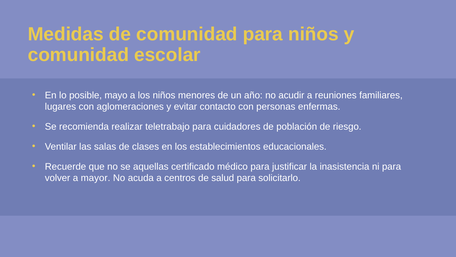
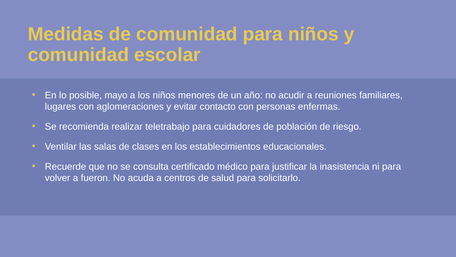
aquellas: aquellas -> consulta (151, 166)
mayor: mayor -> fueron (96, 178)
